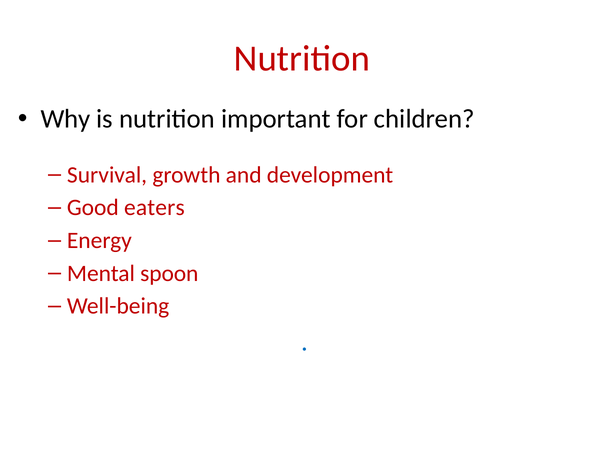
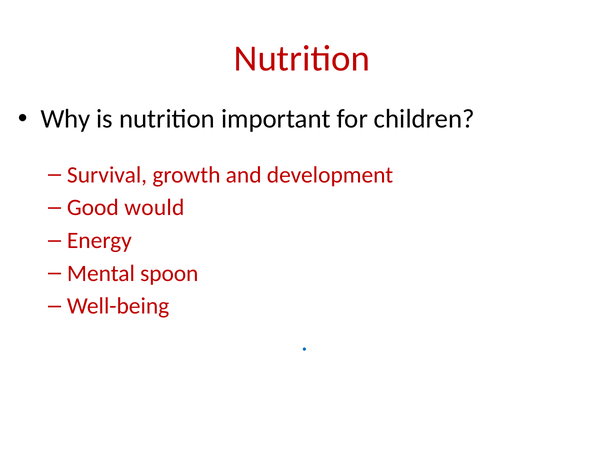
eaters: eaters -> would (154, 208)
